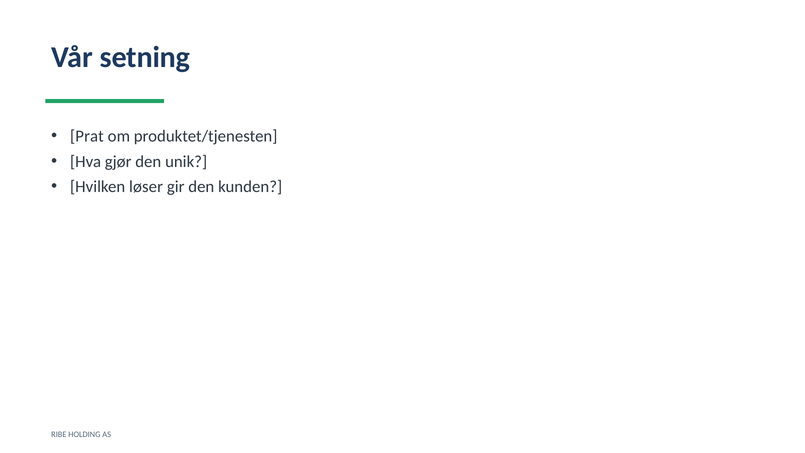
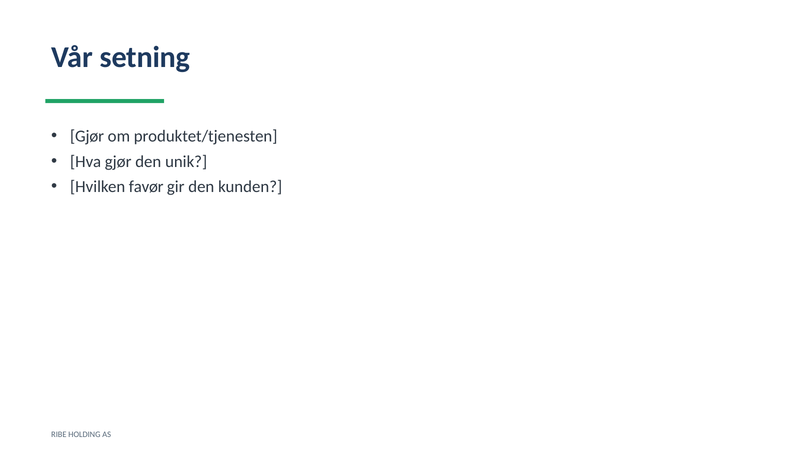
Prat: Prat -> Gjør (87, 136)
løser: løser -> favør (146, 187)
